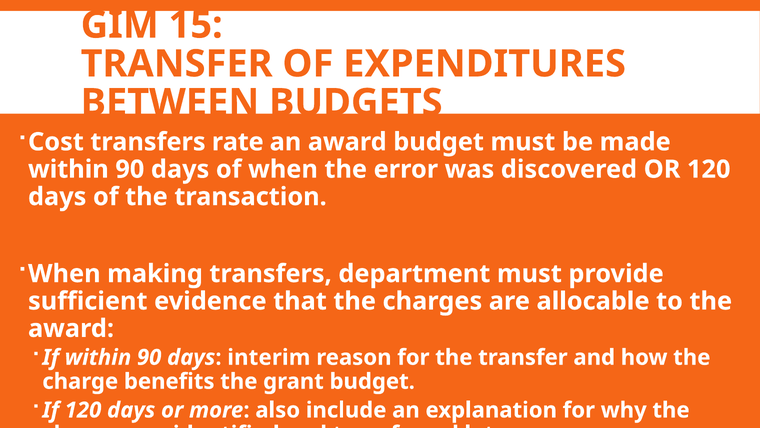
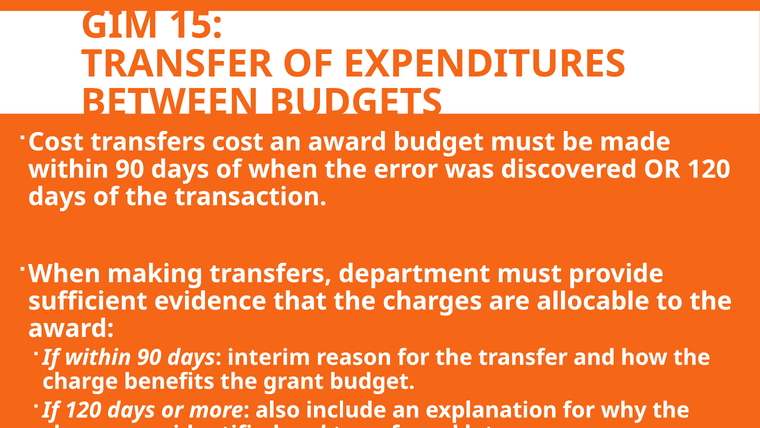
transfers rate: rate -> cost (238, 142)
